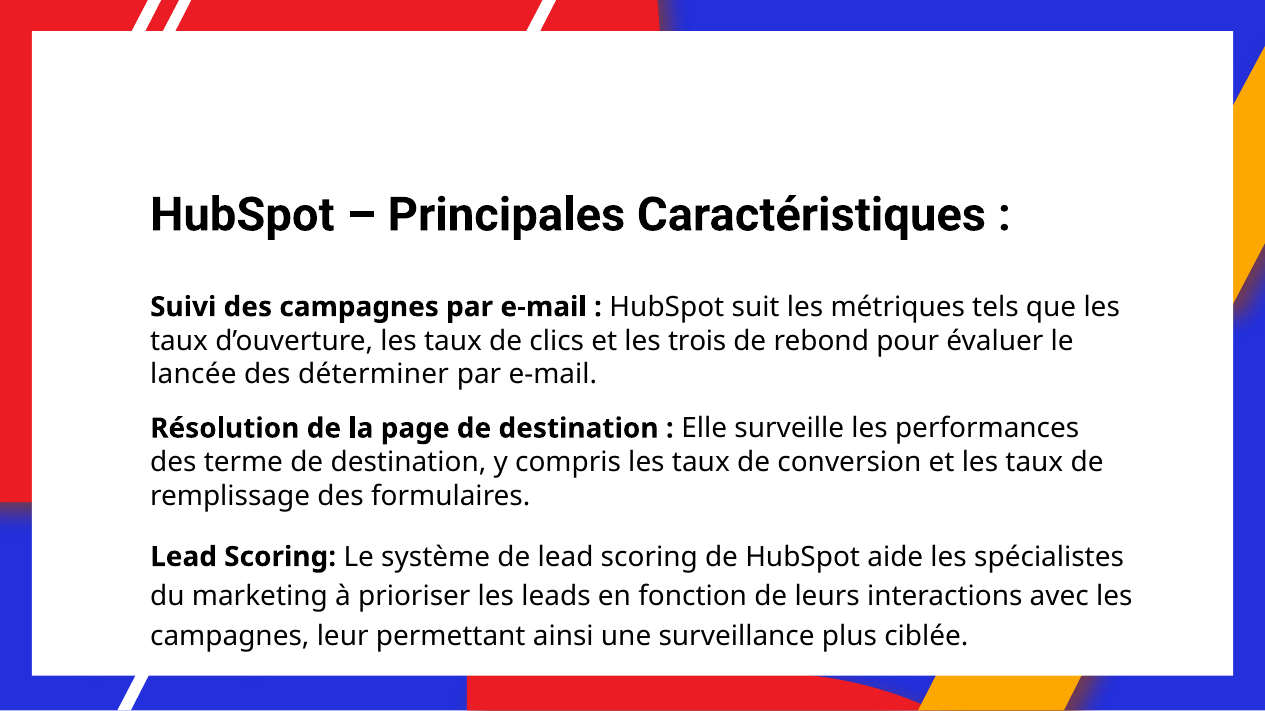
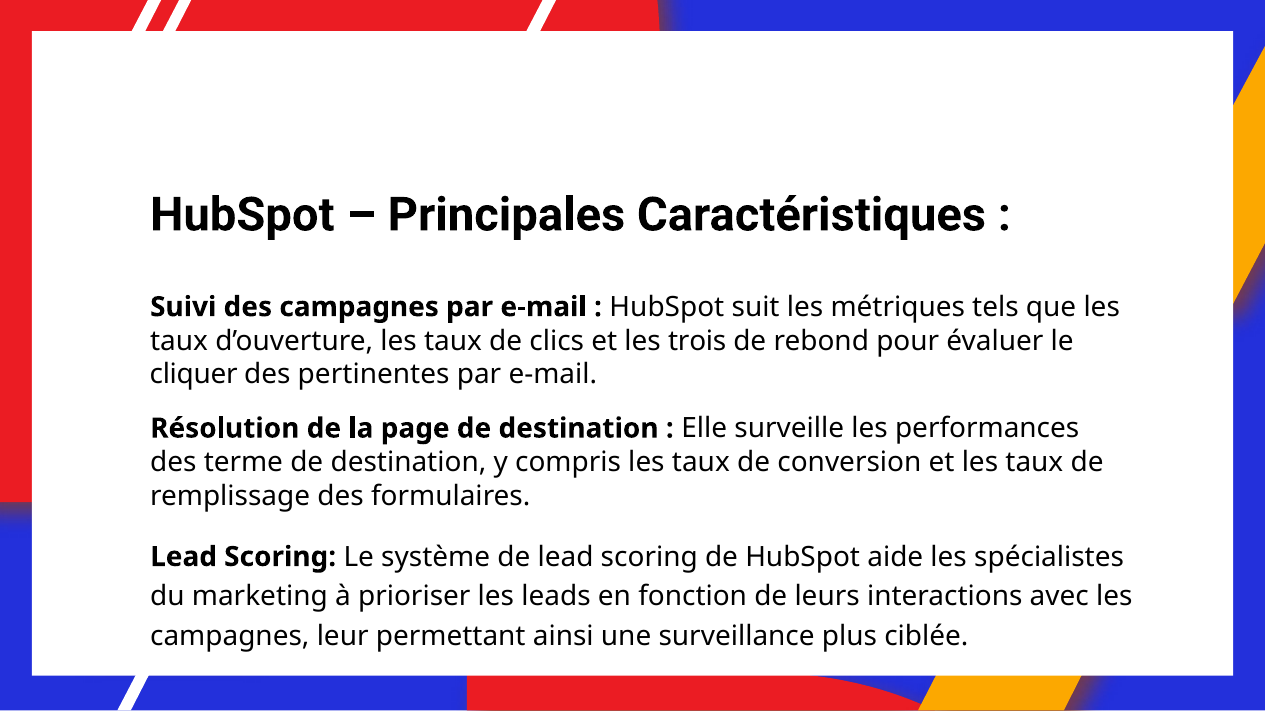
lancée: lancée -> cliquer (194, 375)
déterminer: déterminer -> pertinentes (374, 375)
